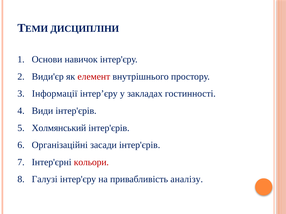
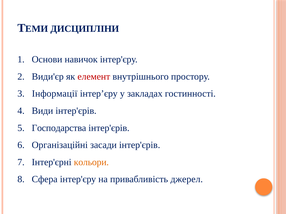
Холмянський: Холмянський -> Господарства (59, 128)
кольори colour: red -> orange (91, 162)
Галузі: Галузі -> Сфера (45, 180)
аналізу: аналізу -> джерел (187, 180)
